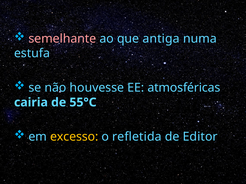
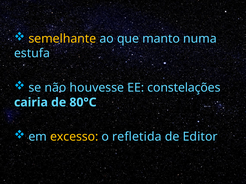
semelhante colour: pink -> yellow (62, 39)
antiga: antiga -> manto (161, 39)
atmosféricas: atmosféricas -> constelações (184, 88)
55°C: 55°C -> 80°C (83, 103)
